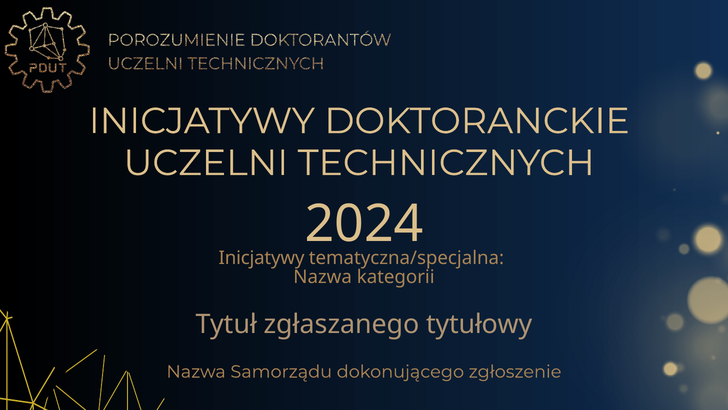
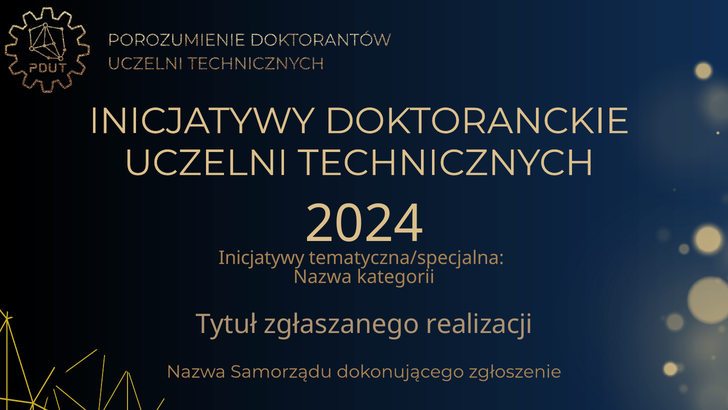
tytułowy: tytułowy -> realizacji (479, 324)
